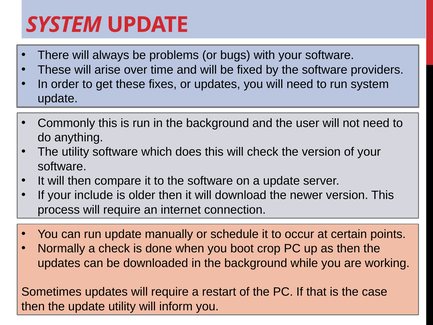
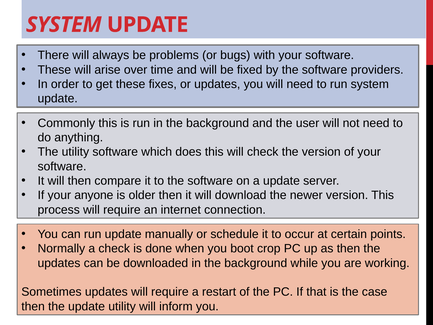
include: include -> anyone (94, 195)
